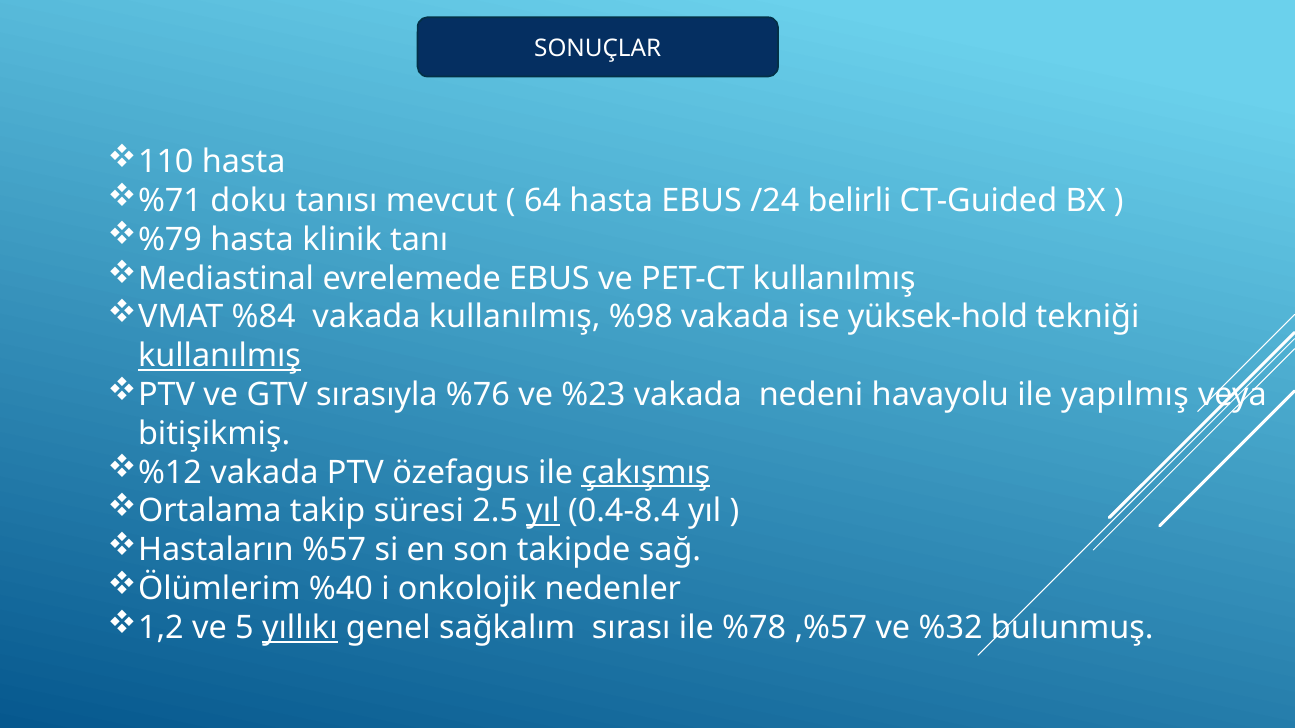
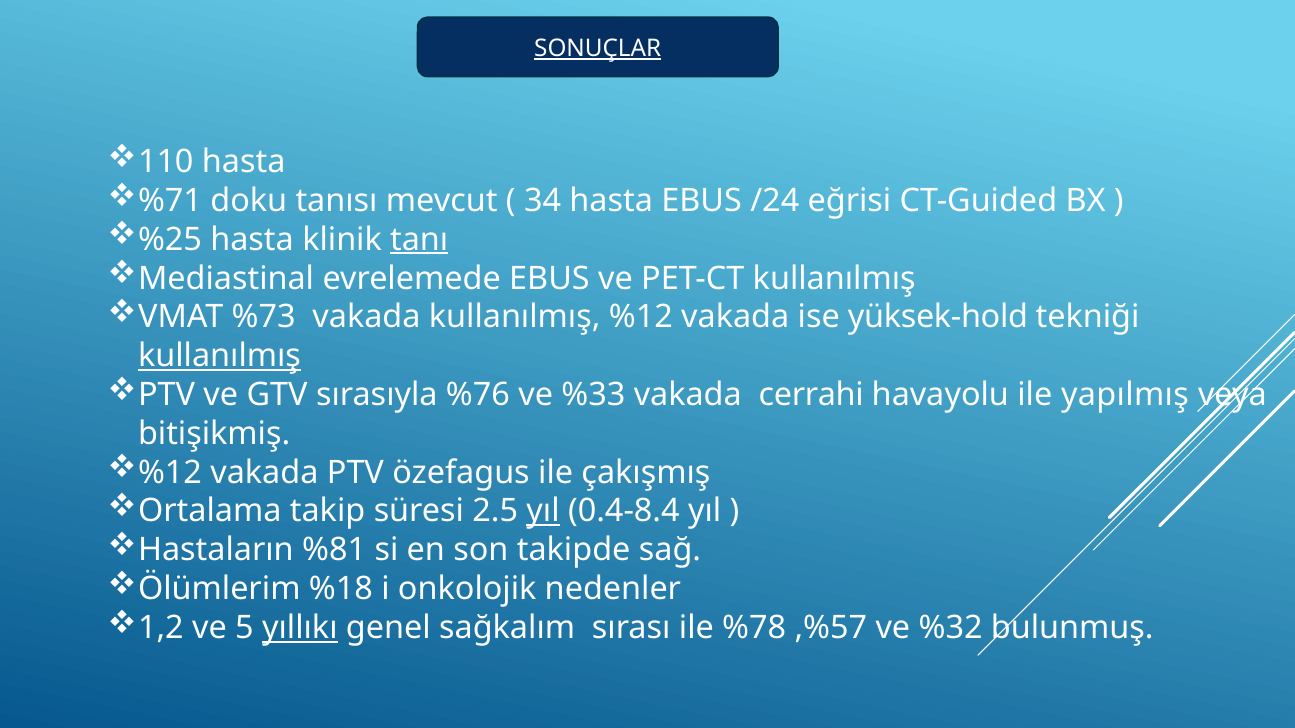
SONUÇLAR underline: none -> present (598, 49)
64: 64 -> 34 (543, 201)
belirli: belirli -> eğrisi (849, 201)
%79: %79 -> %25 (170, 240)
tanı underline: none -> present (419, 240)
%84: %84 -> %73 (264, 317)
kullanılmış %98: %98 -> %12 (641, 317)
%23: %23 -> %33 (593, 395)
nedeni: nedeni -> cerrahi (811, 395)
çakışmış underline: present -> none (646, 473)
%57: %57 -> %81 (334, 550)
%40: %40 -> %18 (341, 589)
